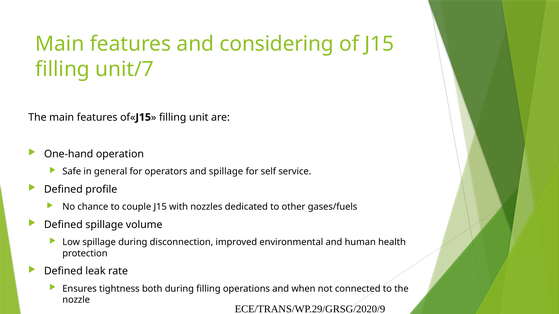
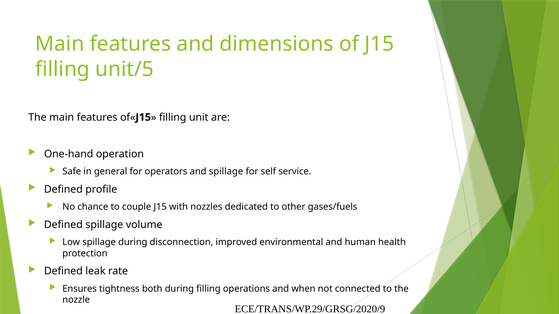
considering: considering -> dimensions (277, 44)
unit/7: unit/7 -> unit/5 (125, 69)
